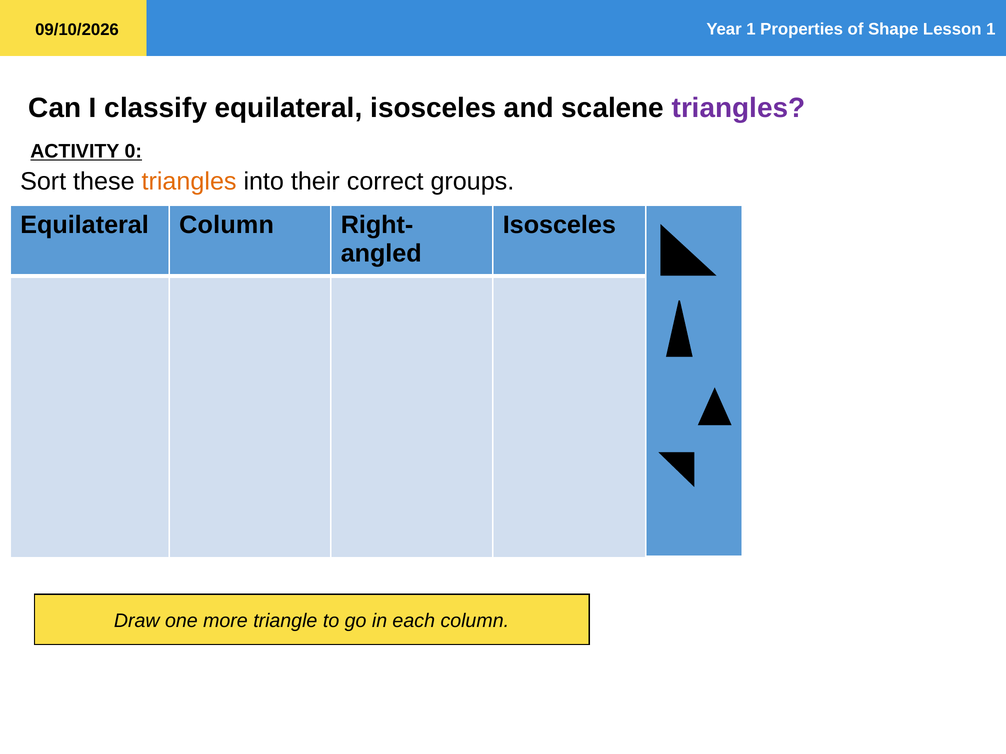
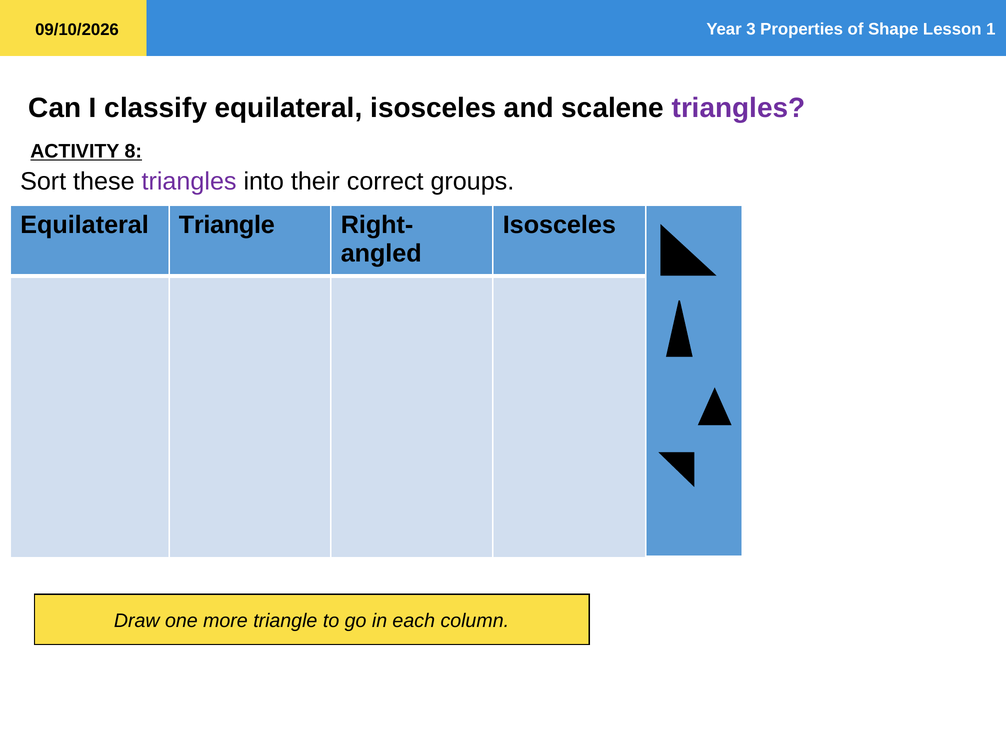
1: 1 -> 3 (751, 29)
0: 0 -> 8 (133, 152)
triangles colour: orange -> purple (189, 181)
Equilateral Column: Column -> Triangle (227, 225)
